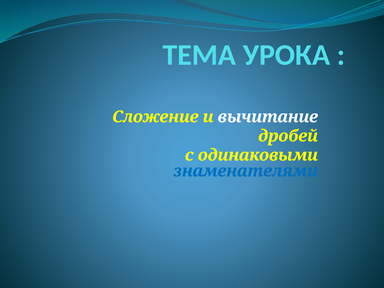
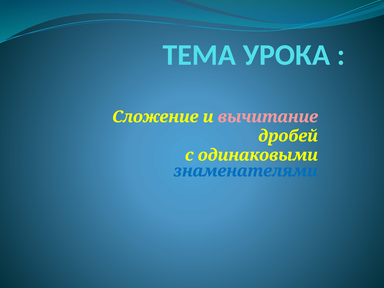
вычитание colour: white -> pink (268, 117)
